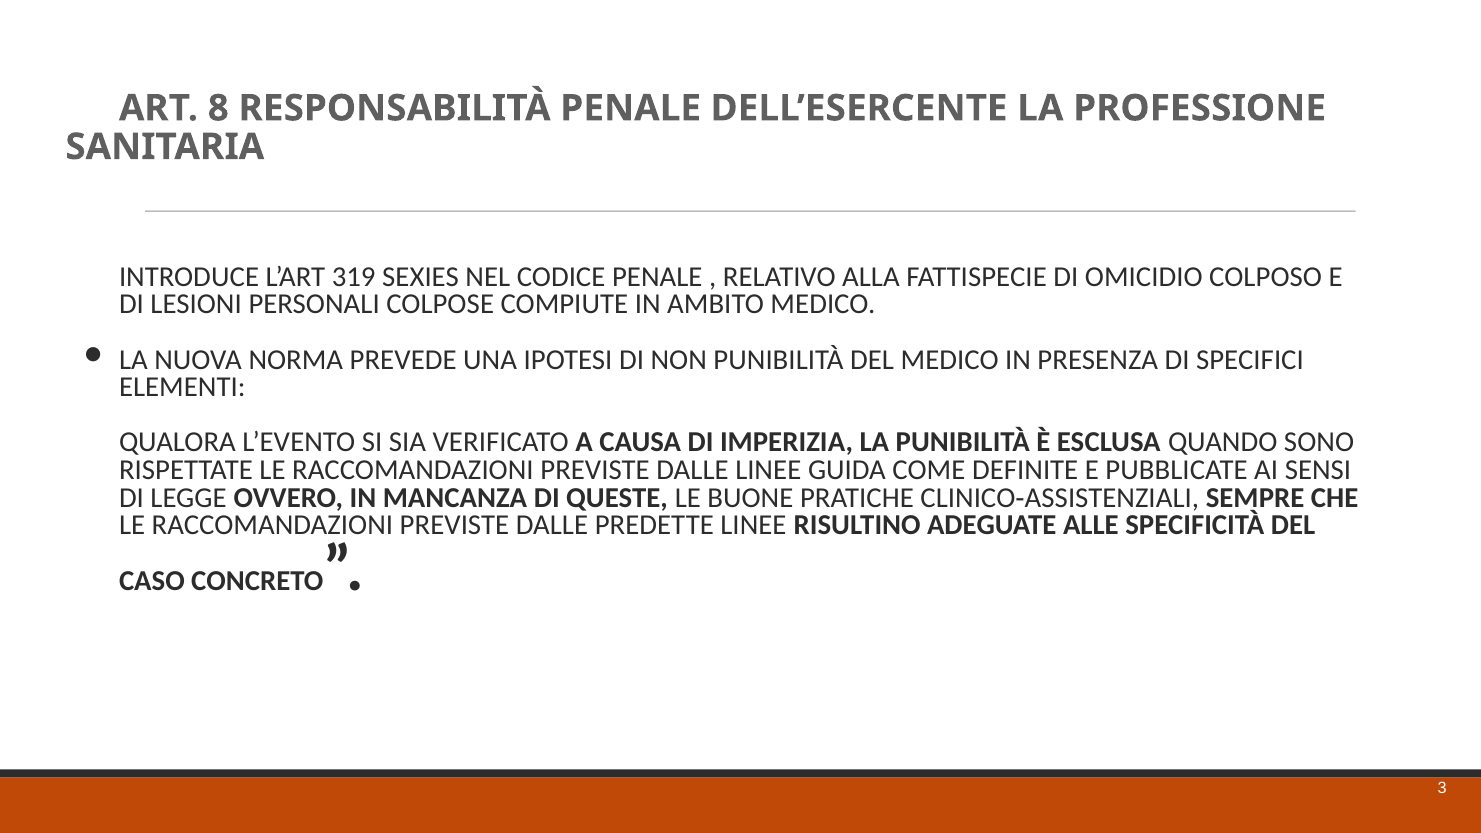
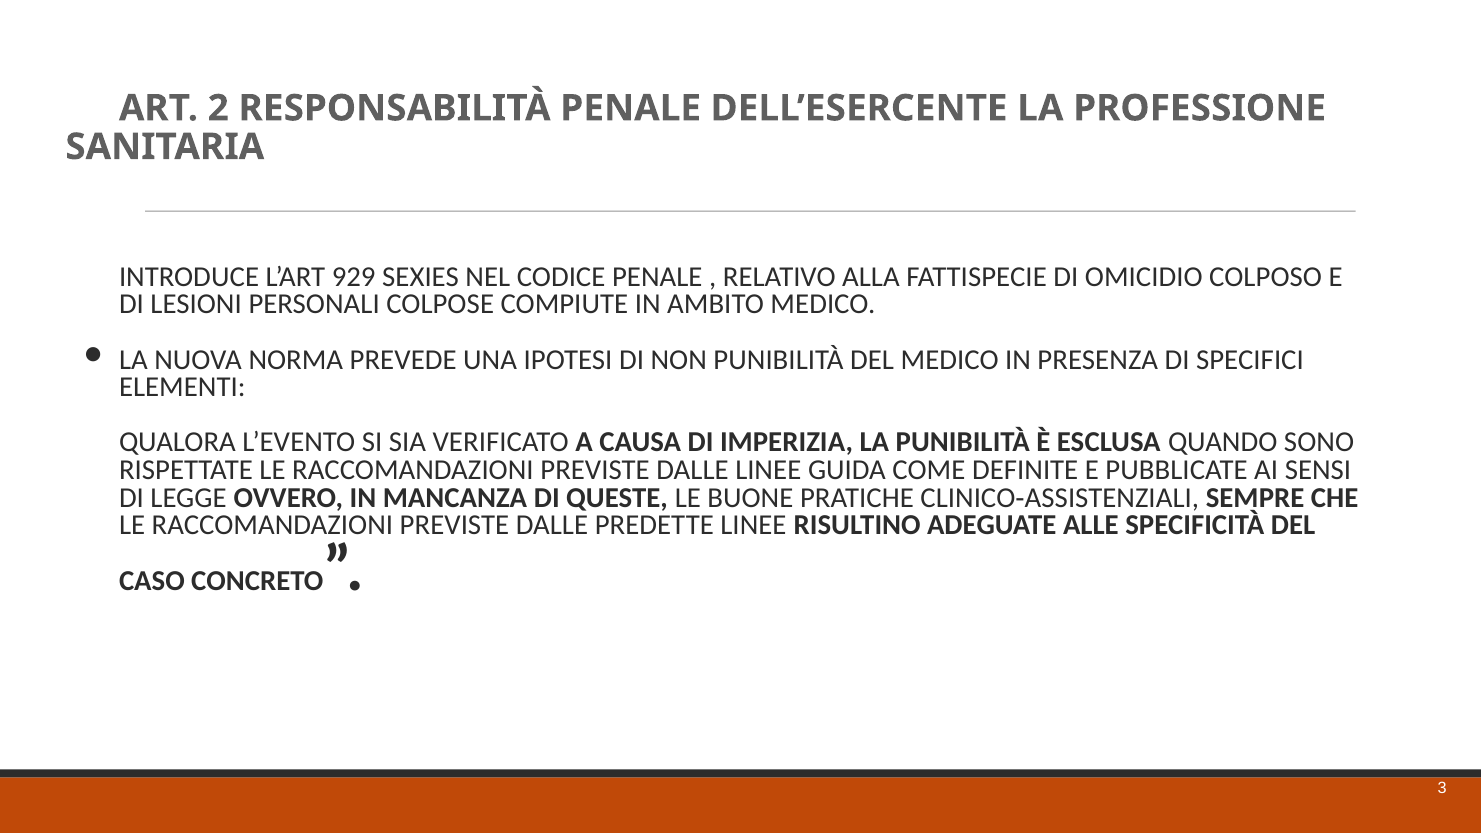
8: 8 -> 2 (218, 108)
319: 319 -> 929 (354, 277)
